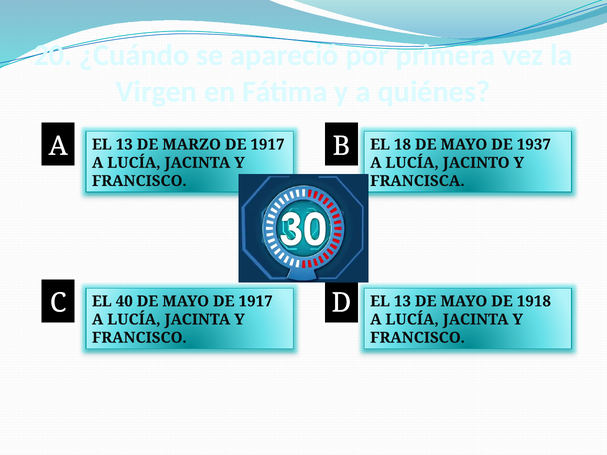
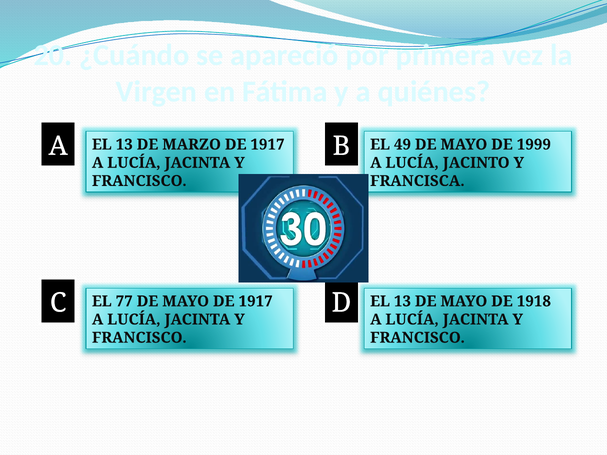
18: 18 -> 49 (402, 145)
1937: 1937 -> 1999 (534, 145)
40: 40 -> 77 (124, 301)
